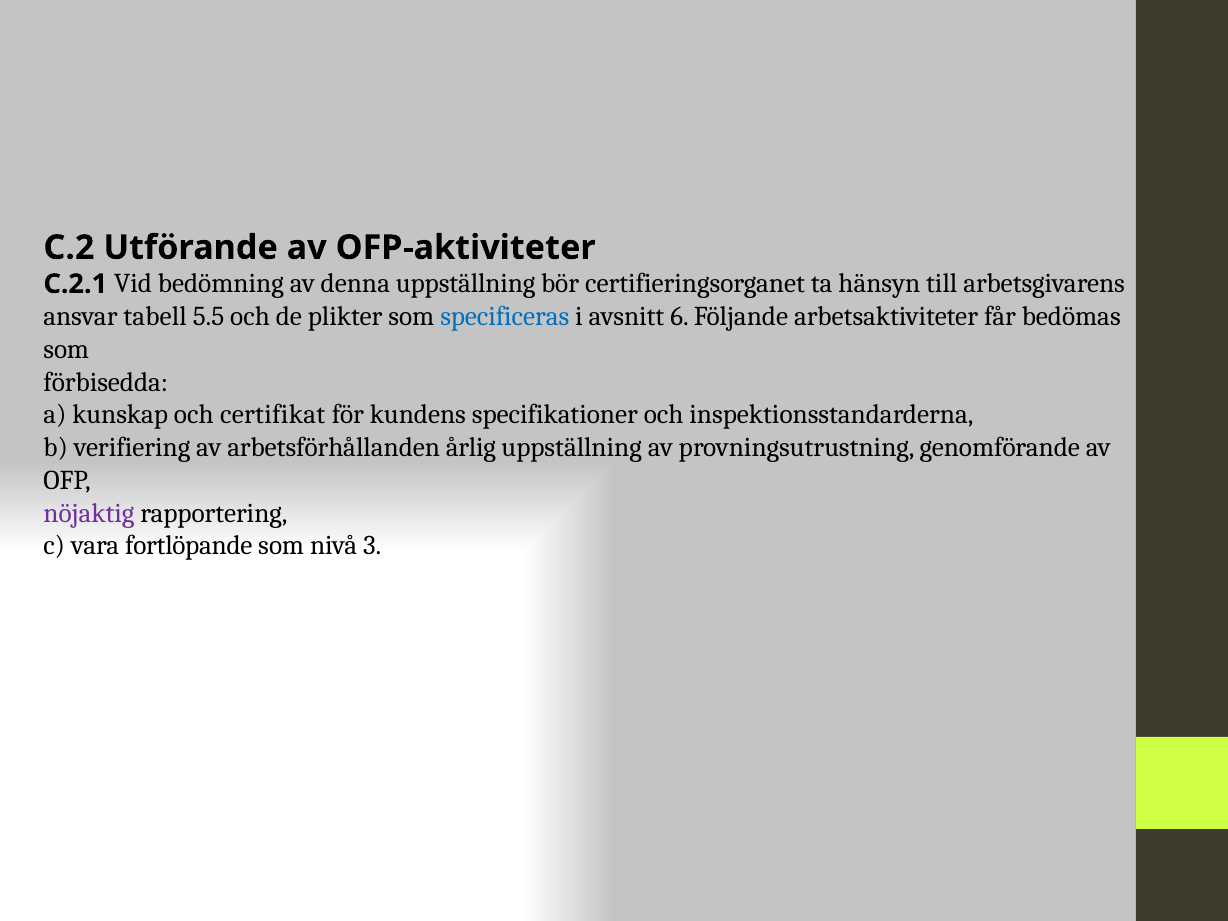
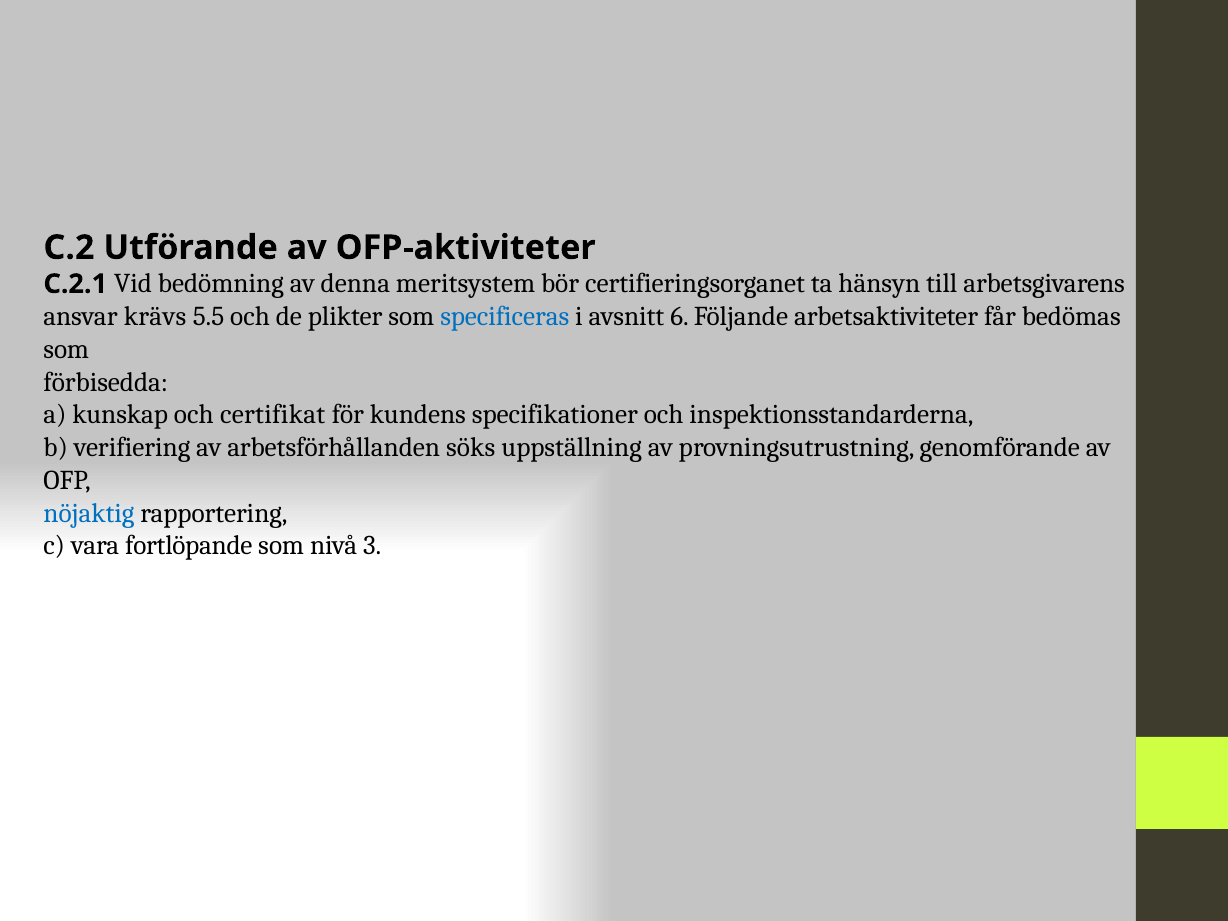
denna uppställning: uppställning -> meritsystem (466, 284)
tabell: tabell -> krävs (155, 317)
årlig: årlig -> söks (471, 448)
nöjaktig colour: purple -> blue (89, 513)
